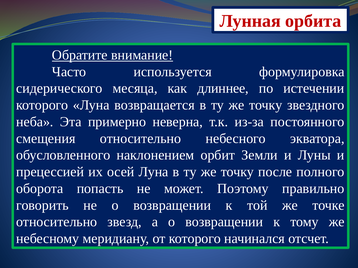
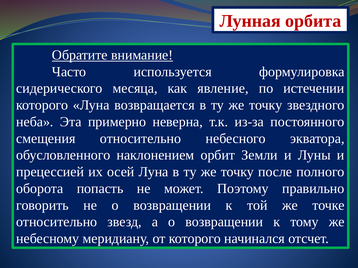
длиннее: длиннее -> явление (223, 89)
